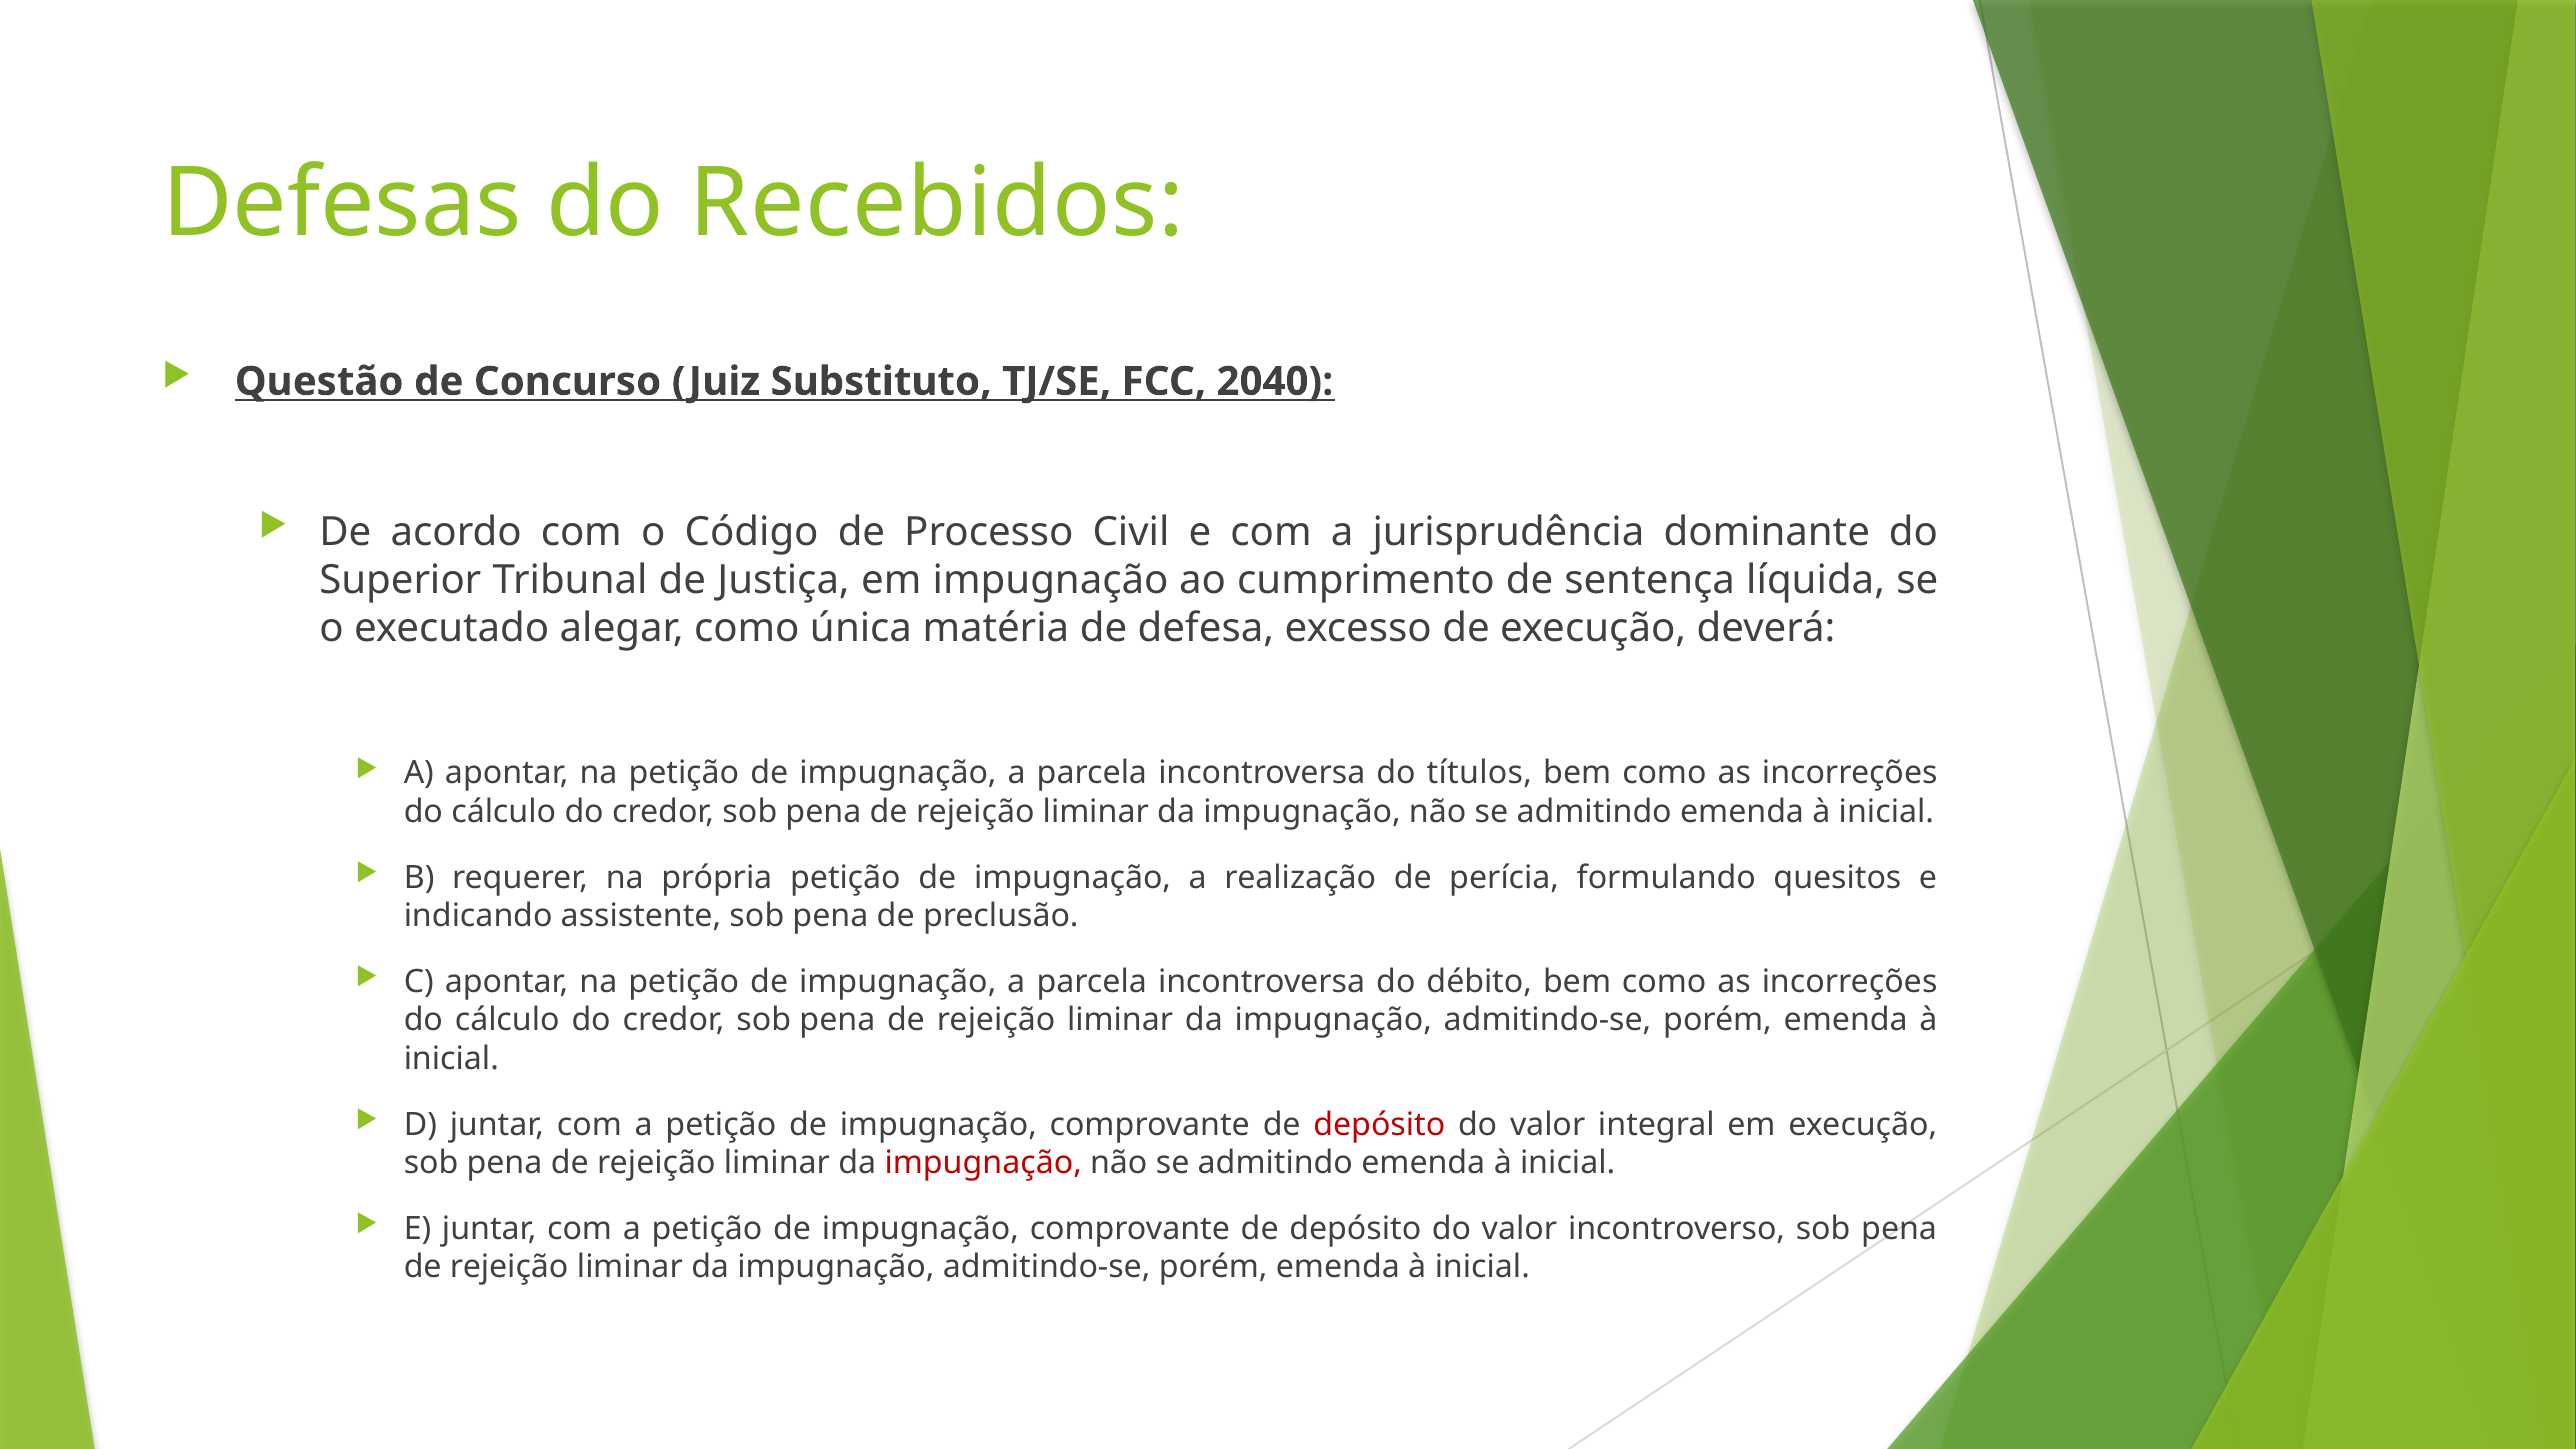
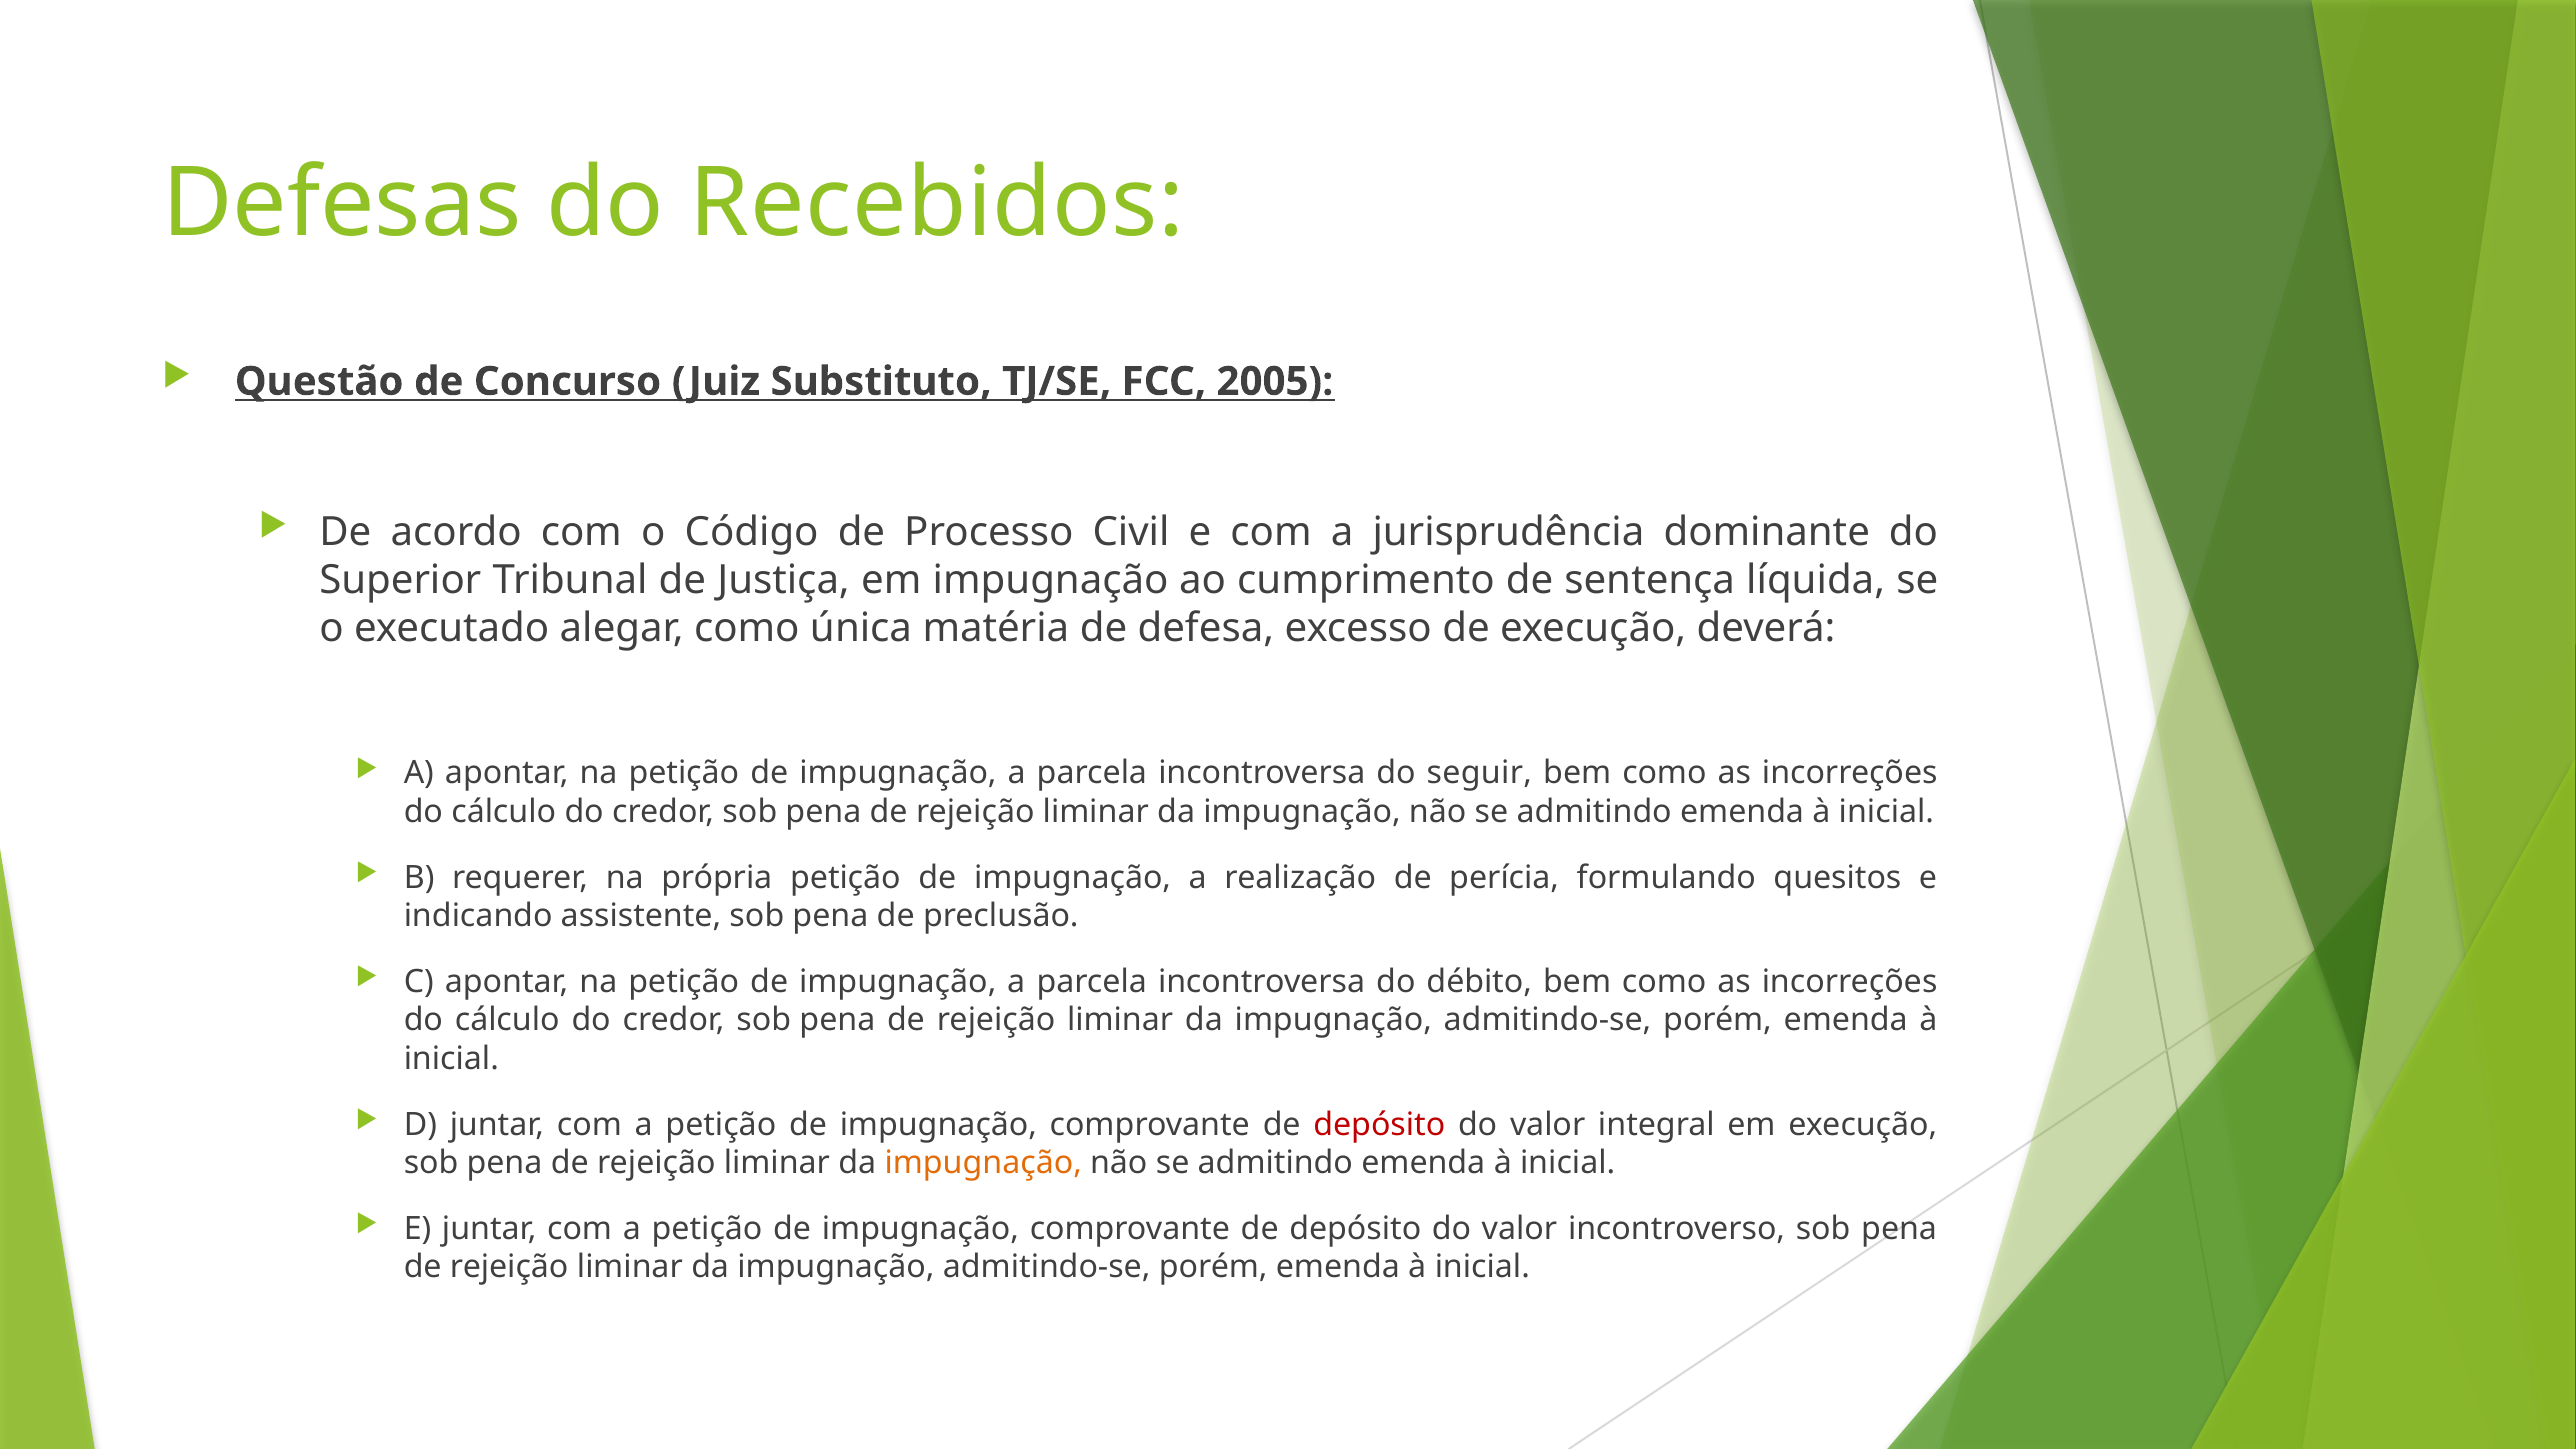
2040: 2040 -> 2005 (1275, 382)
títulos: títulos -> seguir (1479, 773)
impugnação colour: red -> orange (983, 1163)
